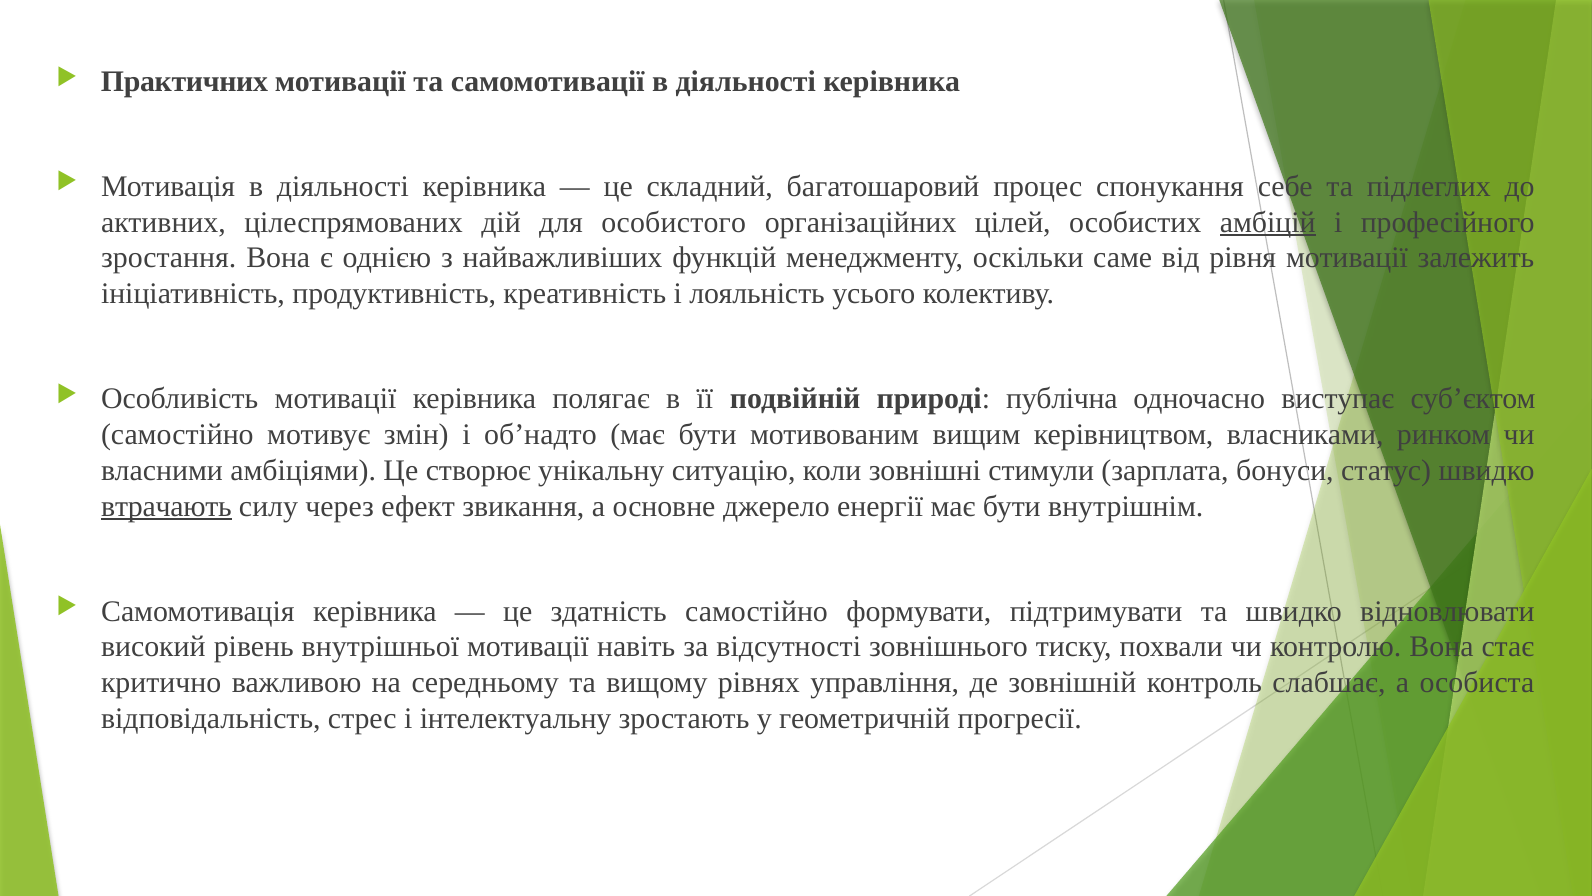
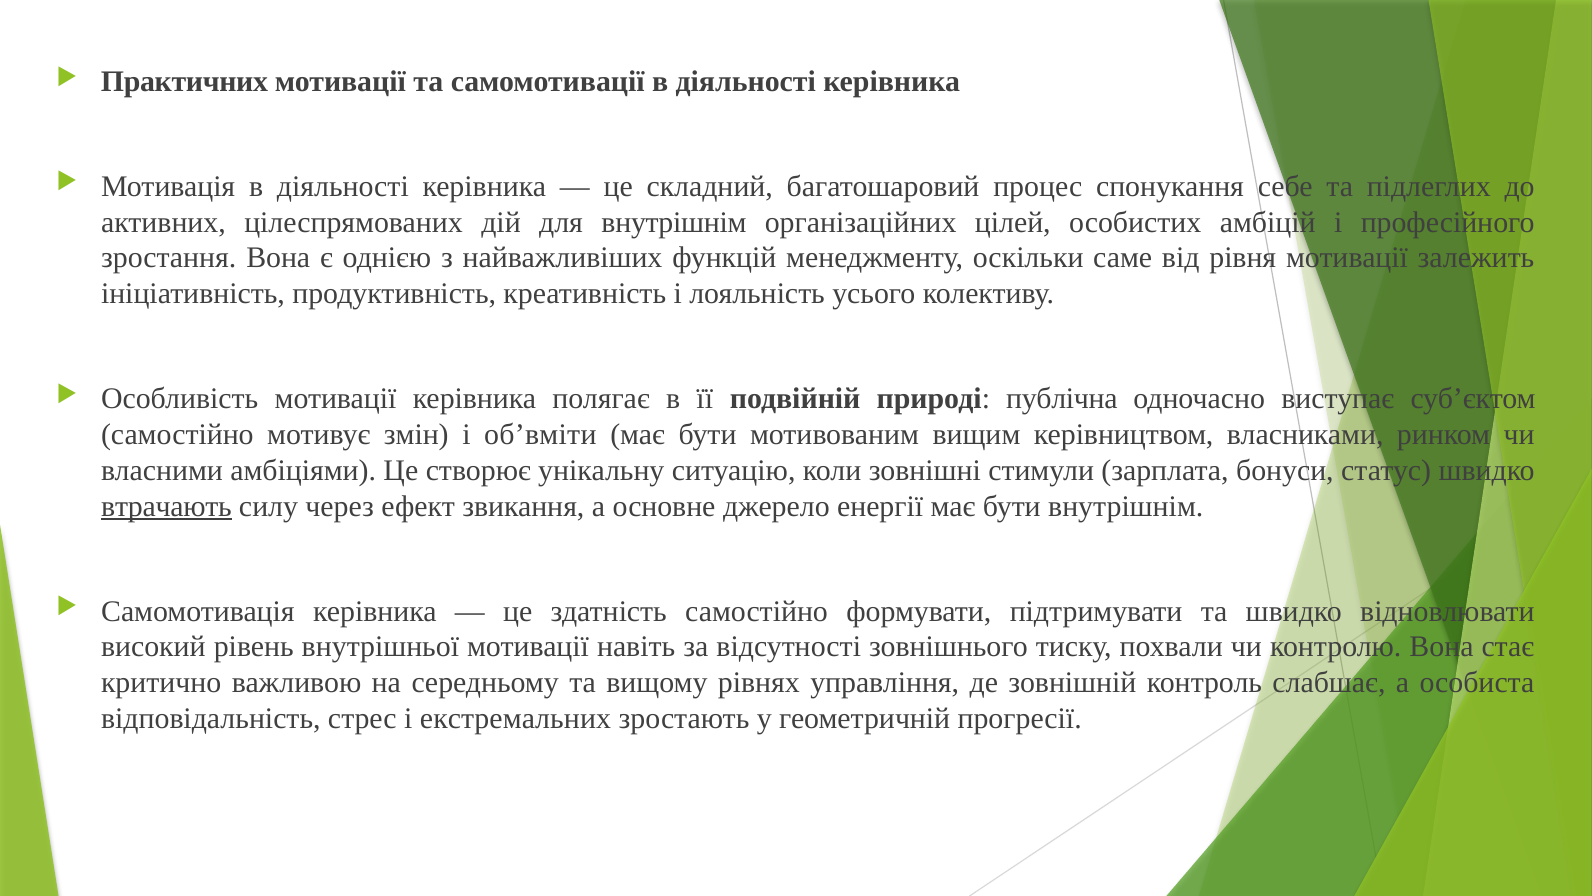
для особистого: особистого -> внутрішнім (674, 222)
амбіцій underline: present -> none (1268, 222)
об’надто: об’надто -> об’вміти (540, 434)
інтелектуальну: інтелектуальну -> екстремальних (515, 718)
